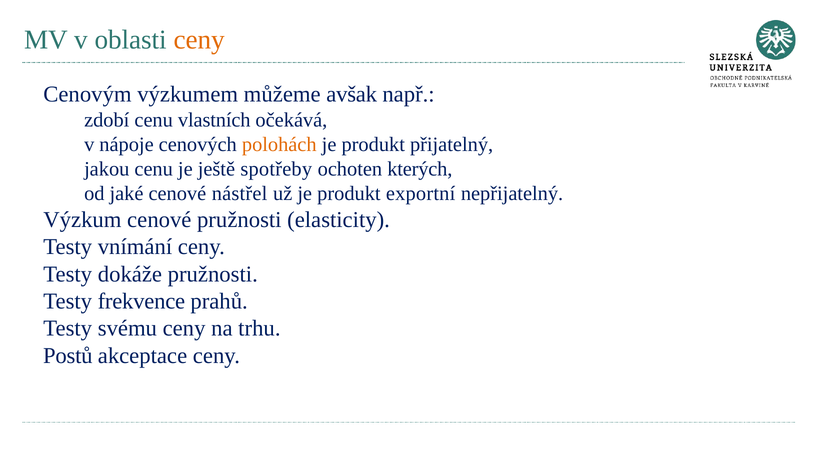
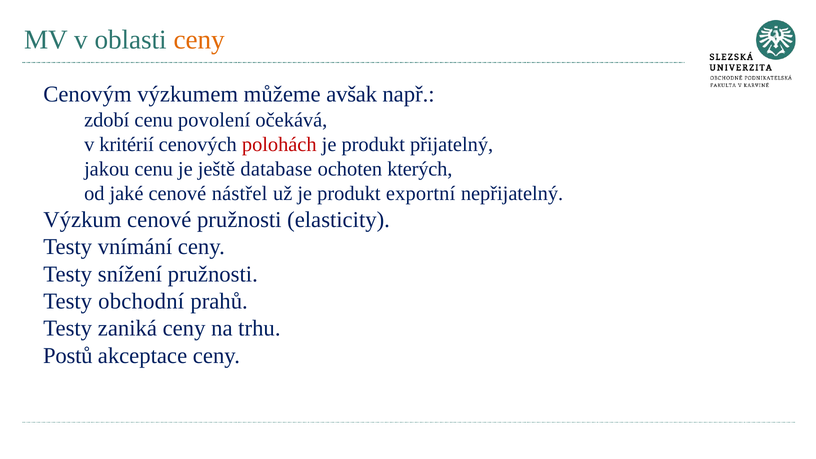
vlastních: vlastních -> povolení (214, 120)
nápoje: nápoje -> kritérií (127, 145)
polohách colour: orange -> red (279, 145)
spotřeby: spotřeby -> database (276, 169)
dokáže: dokáže -> snížení (130, 274)
frekvence: frekvence -> obchodní (141, 301)
svému: svému -> zaniká (127, 328)
